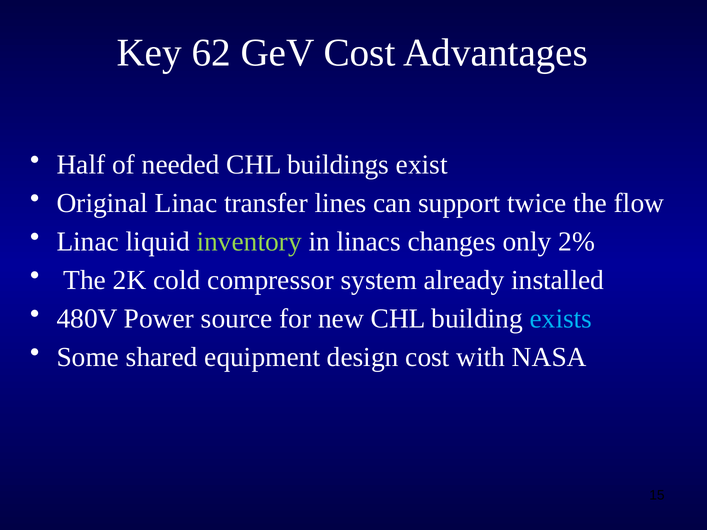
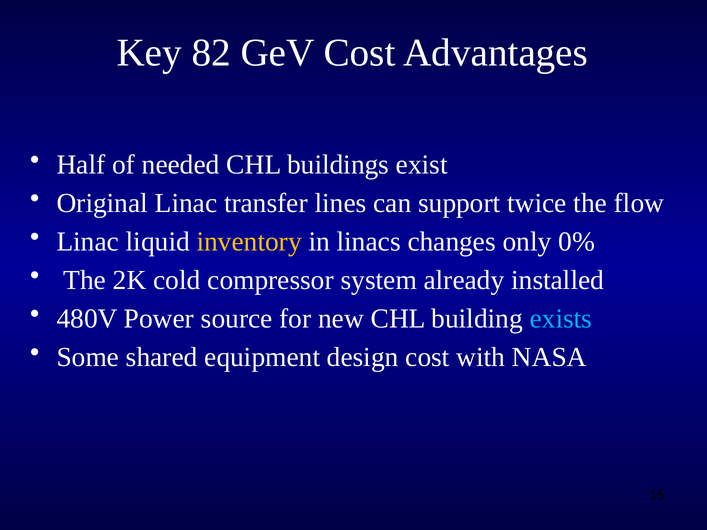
62: 62 -> 82 (211, 53)
inventory colour: light green -> yellow (249, 242)
2%: 2% -> 0% (577, 242)
